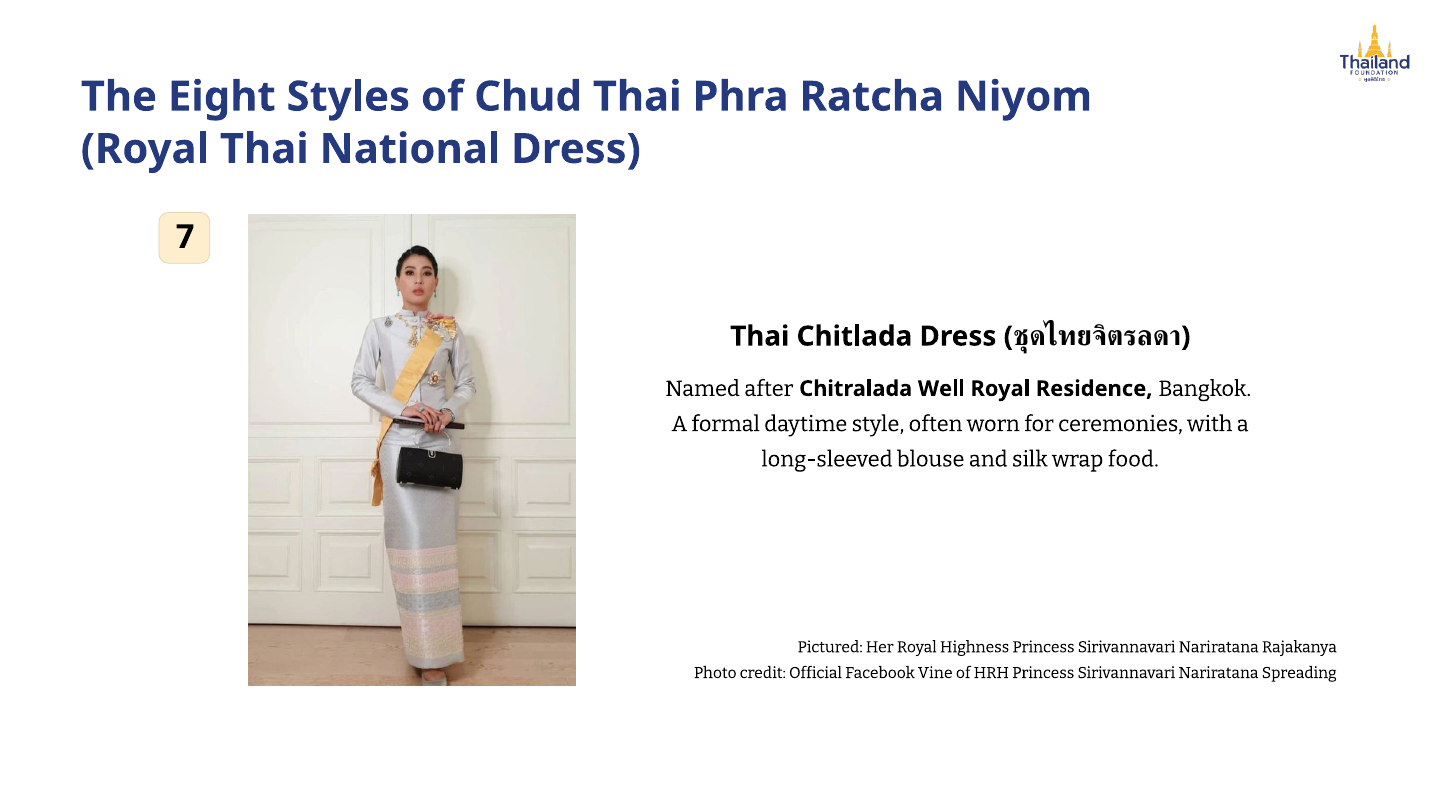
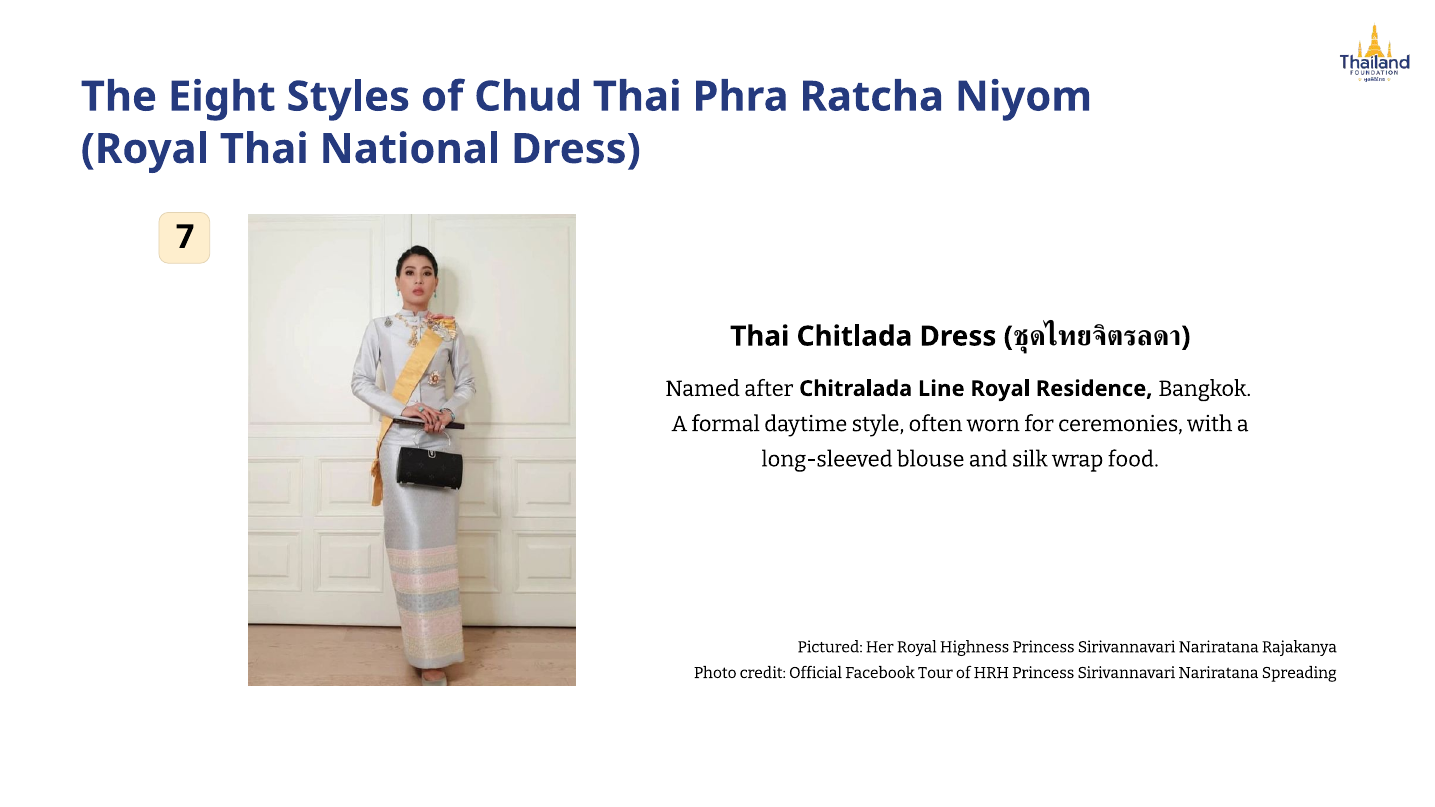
Well: Well -> Line (941, 389)
Vine: Vine -> Tour (935, 673)
